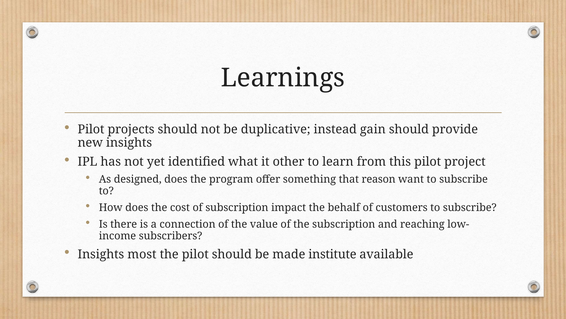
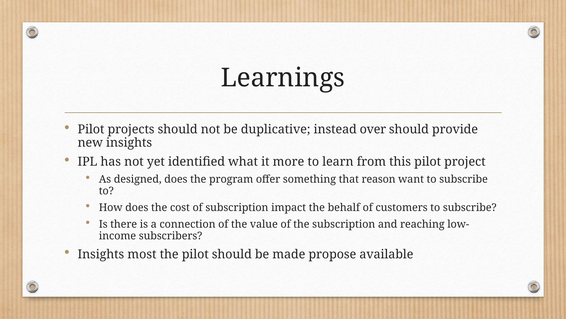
gain: gain -> over (373, 129)
other: other -> more (288, 162)
institute: institute -> propose (332, 254)
